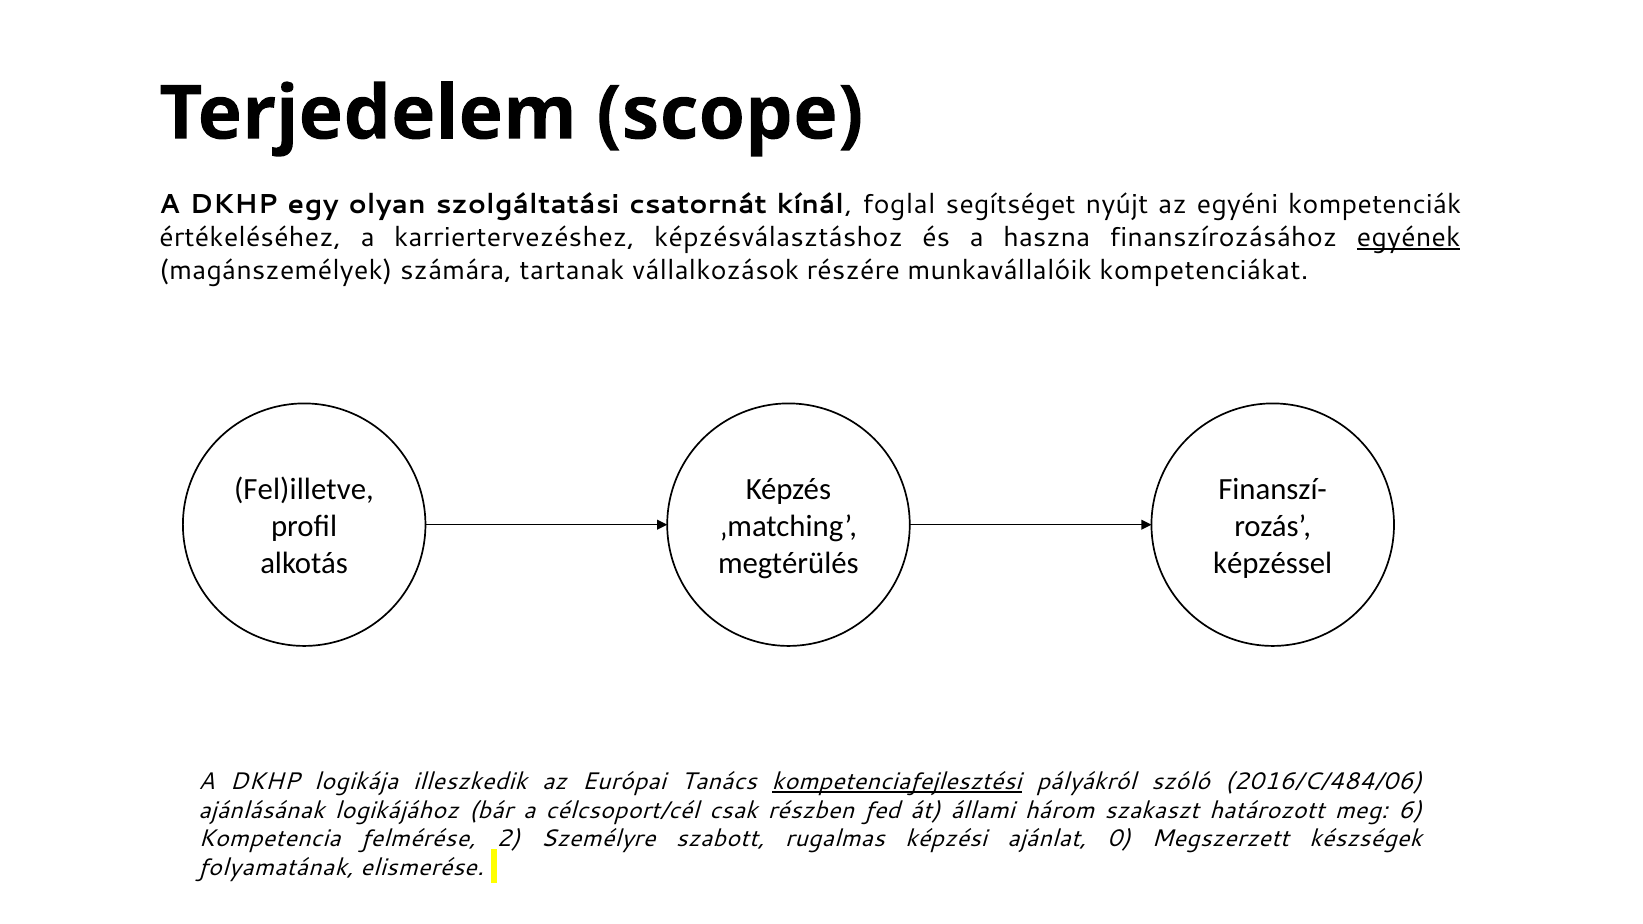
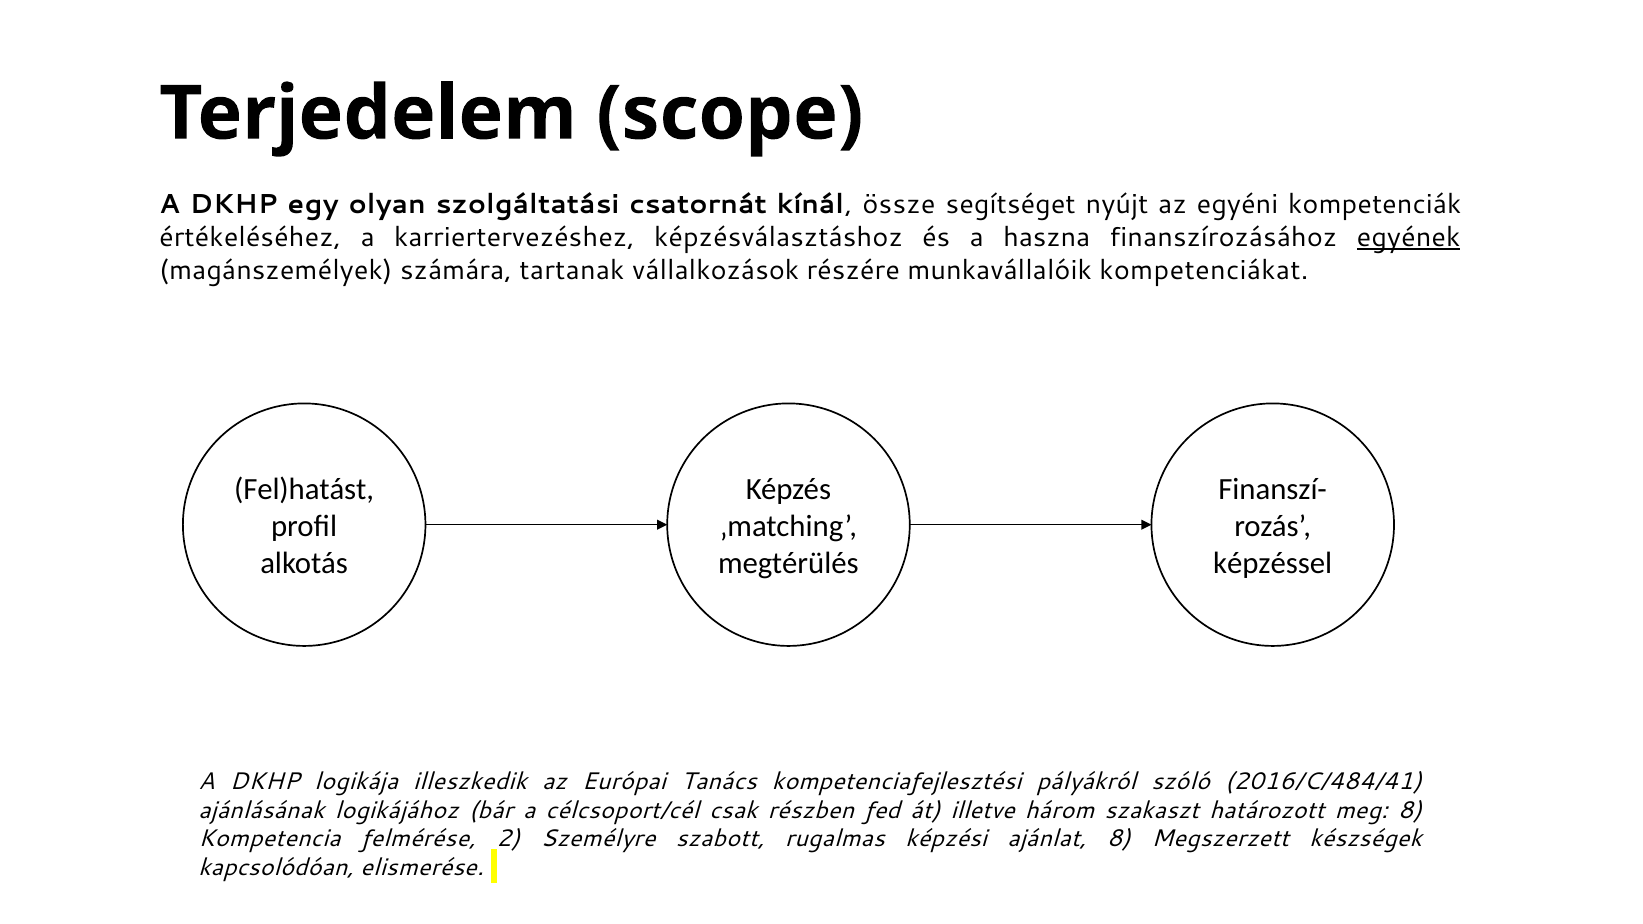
foglal: foglal -> össze (899, 204)
Fel)illetve: Fel)illetve -> Fel)hatást (304, 490)
kompetenciafejlesztési underline: present -> none (897, 782)
2016/C/484/06: 2016/C/484/06 -> 2016/C/484/41 (1324, 782)
állami: állami -> illetve (983, 810)
meg 6: 6 -> 8 (1410, 810)
ajánlat 0: 0 -> 8 (1119, 839)
folyamatának: folyamatának -> kapcsolódóan (276, 868)
